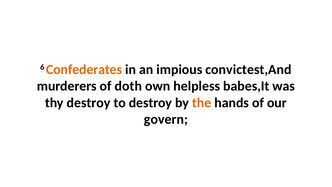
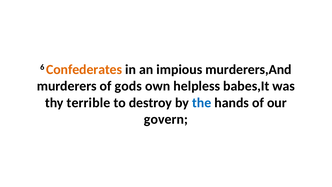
convictest,And: convictest,And -> murderers,And (249, 69)
doth: doth -> gods (128, 86)
thy destroy: destroy -> terrible (88, 103)
the colour: orange -> blue (202, 103)
